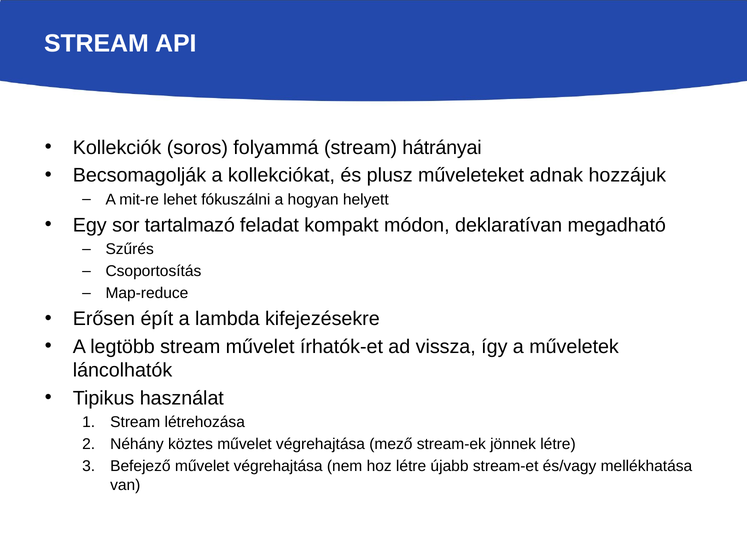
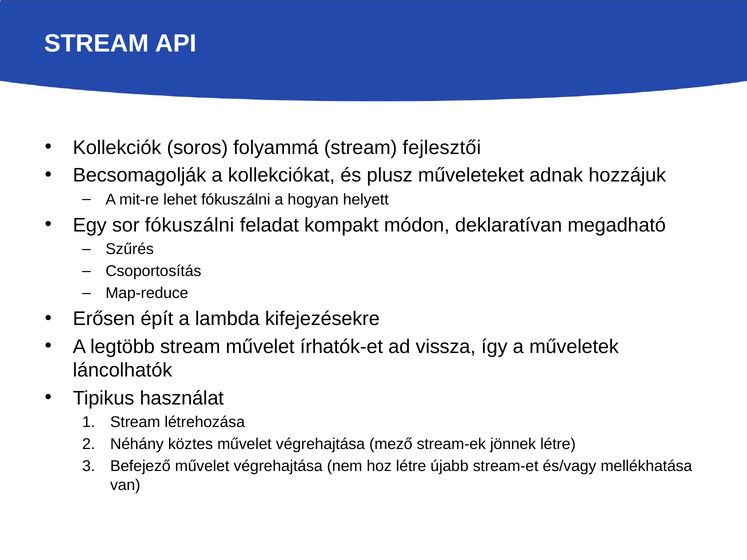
hátrányai: hátrányai -> fejlesztői (442, 148)
sor tartalmazó: tartalmazó -> fókuszálni (190, 225)
